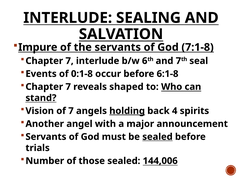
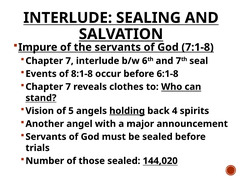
0:1-8: 0:1-8 -> 8:1-8 (82, 74)
shaped: shaped -> clothes (126, 87)
of 7: 7 -> 5 (71, 111)
sealed underline: present -> none (157, 137)
144,006: 144,006 -> 144,020 (160, 161)
